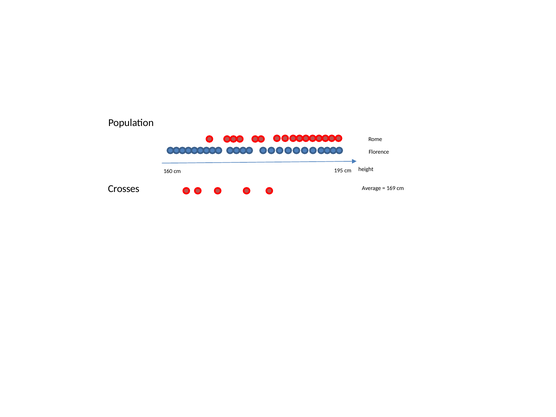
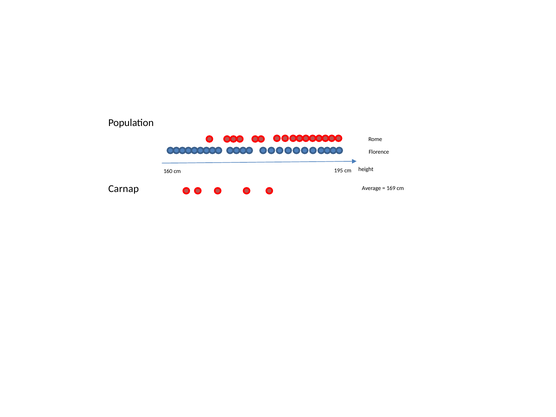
Crosses: Crosses -> Carnap (124, 189)
